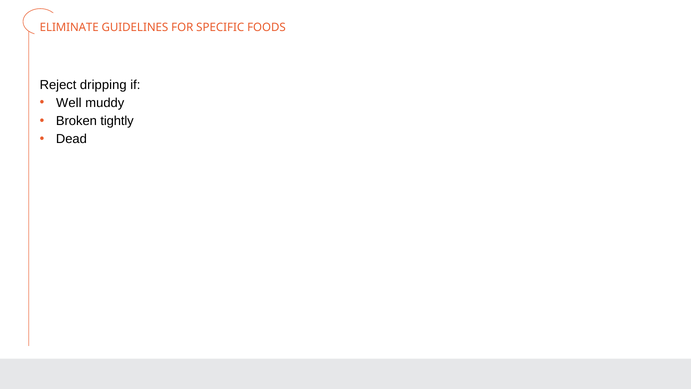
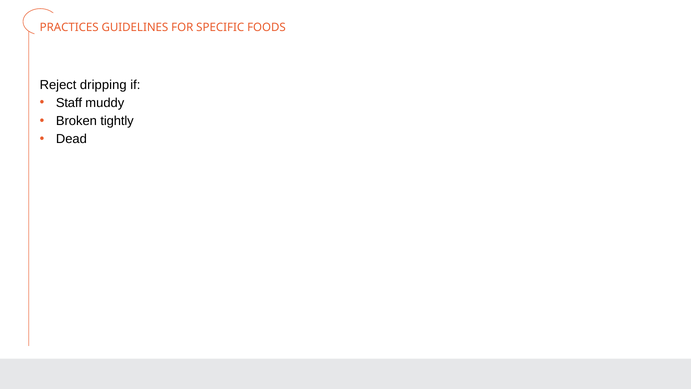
ELIMINATE: ELIMINATE -> PRACTICES (69, 28)
Well: Well -> Staff (69, 103)
